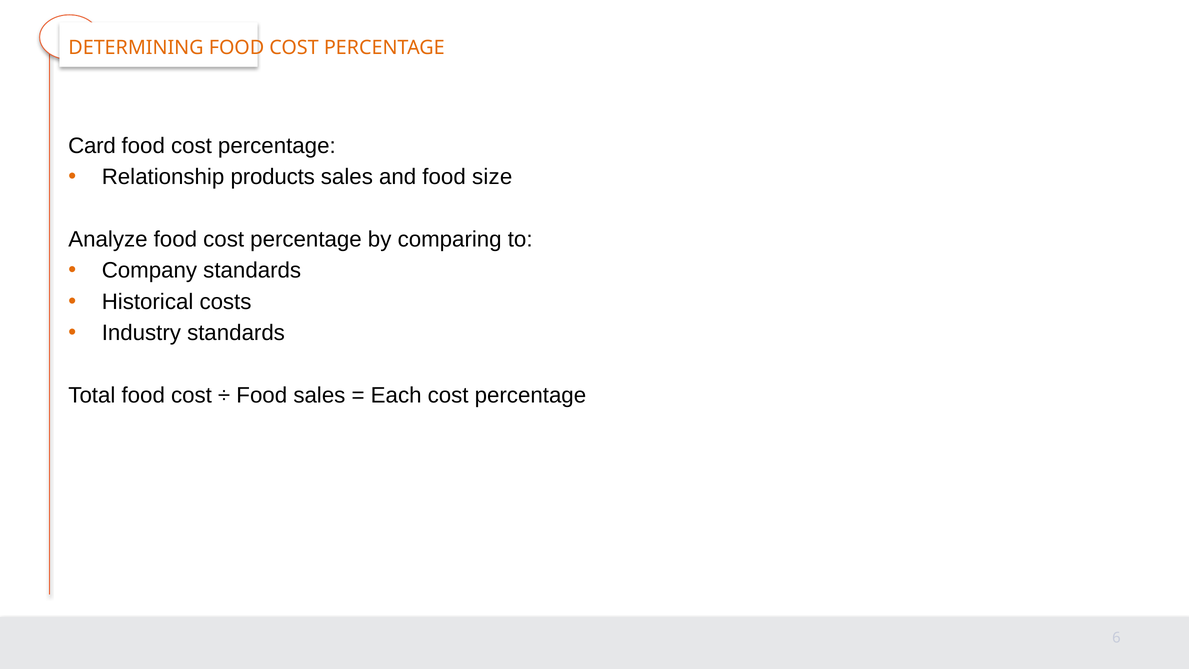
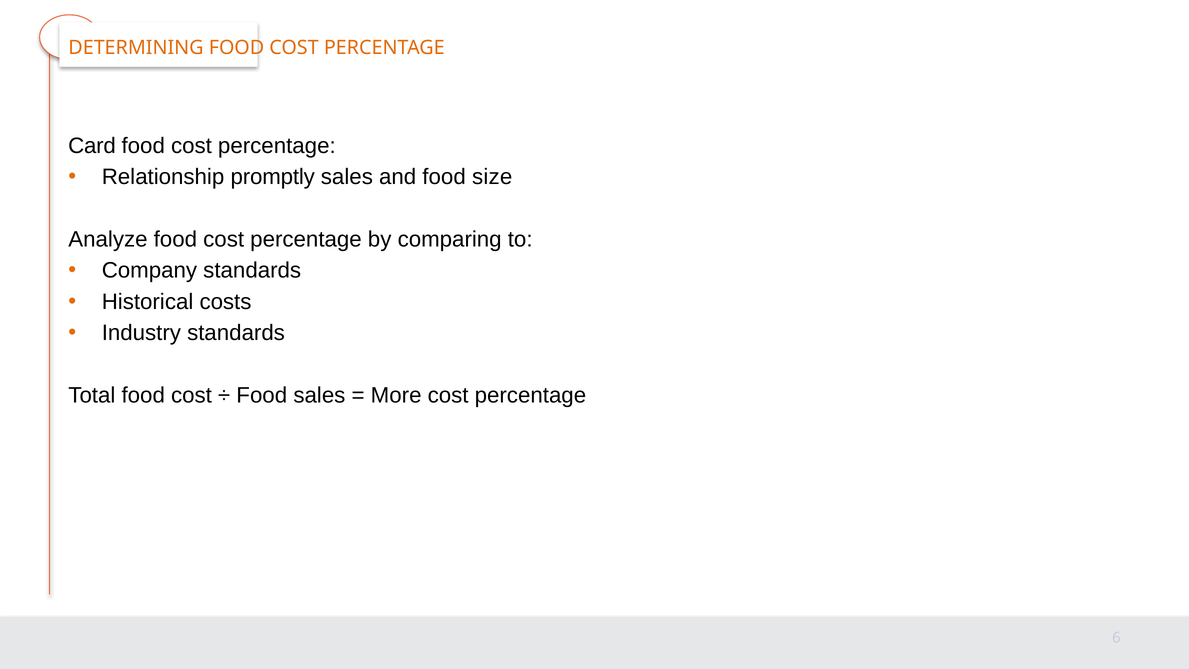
products: products -> promptly (273, 177)
Each: Each -> More (396, 395)
